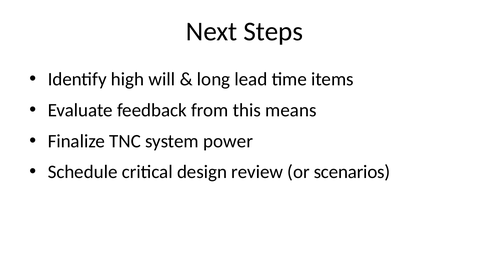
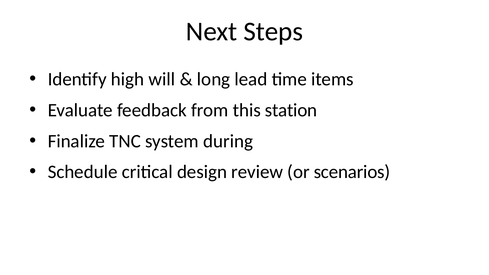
means: means -> station (291, 110)
power: power -> during (228, 141)
